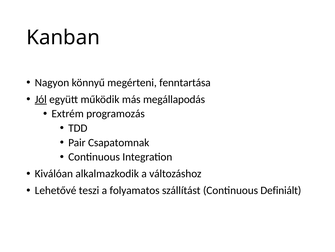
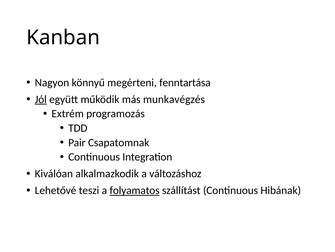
megállapodás: megállapodás -> munkavégzés (174, 99)
folyamatos underline: none -> present (135, 190)
Definiált: Definiált -> Hibának (281, 190)
